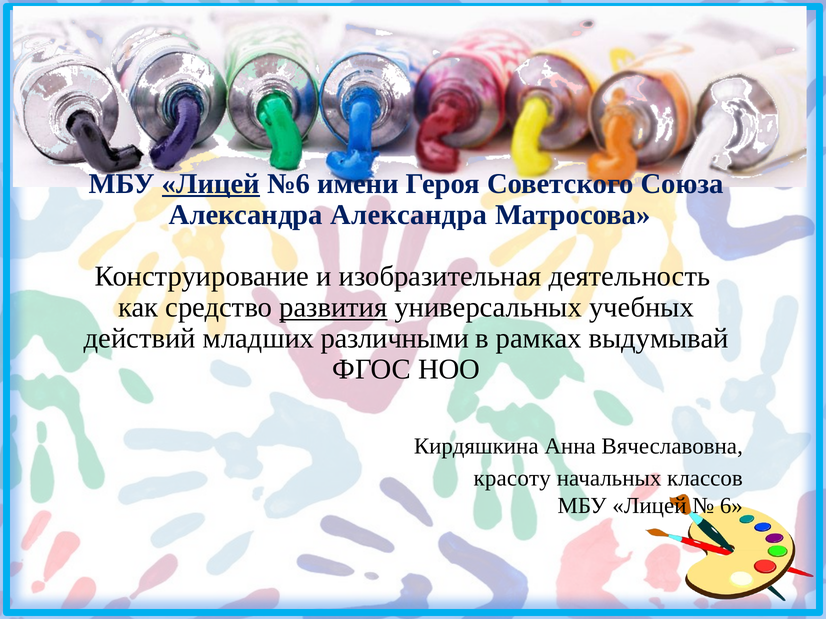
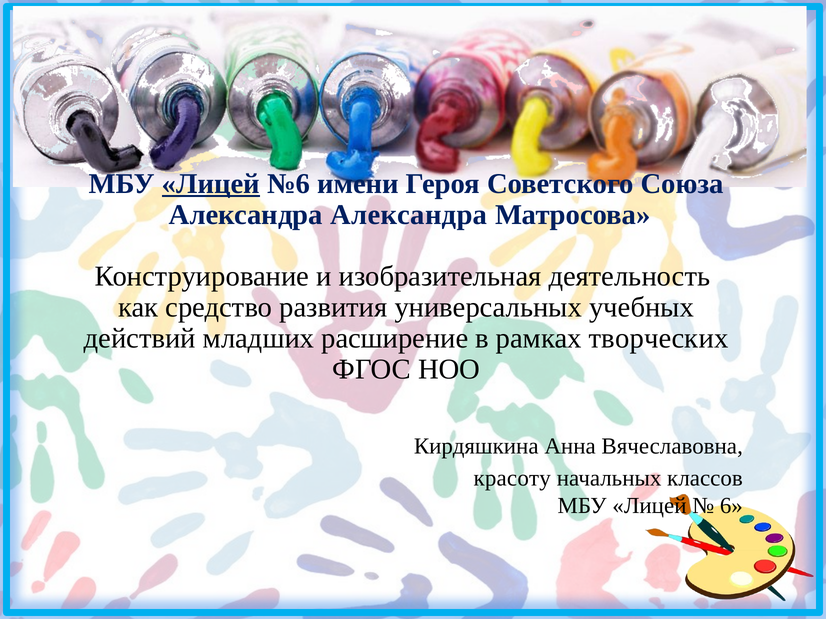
развития underline: present -> none (333, 308)
различными: различными -> расширение (395, 339)
выдумывай: выдумывай -> творческих (659, 339)
